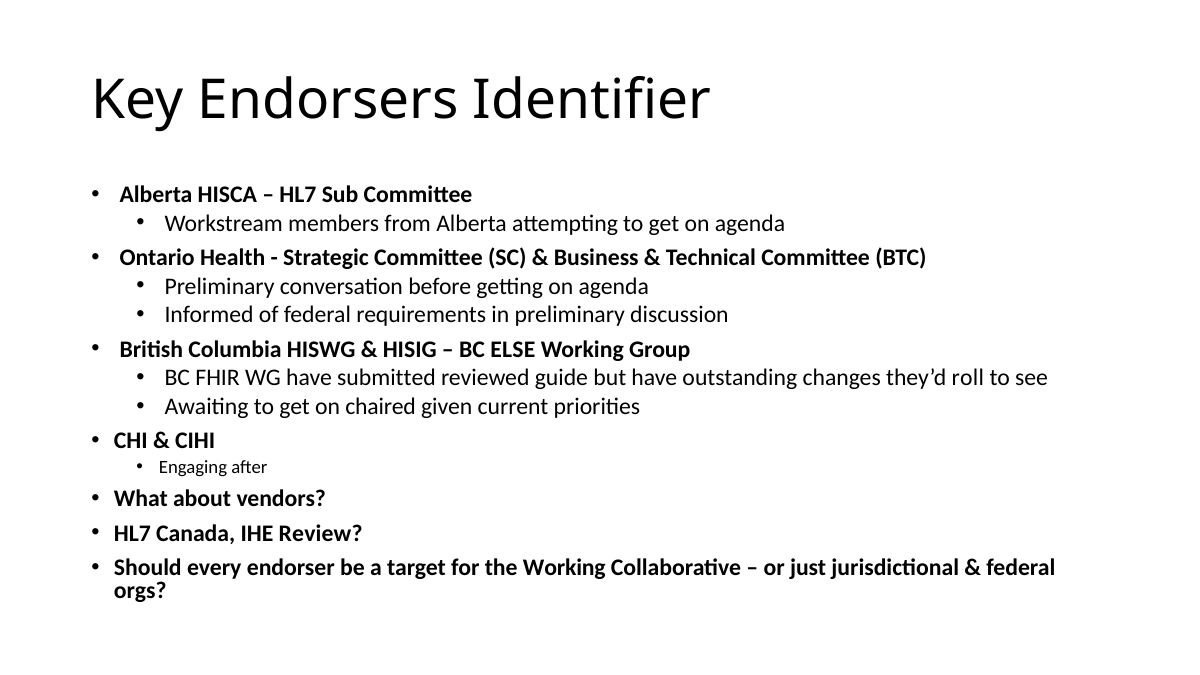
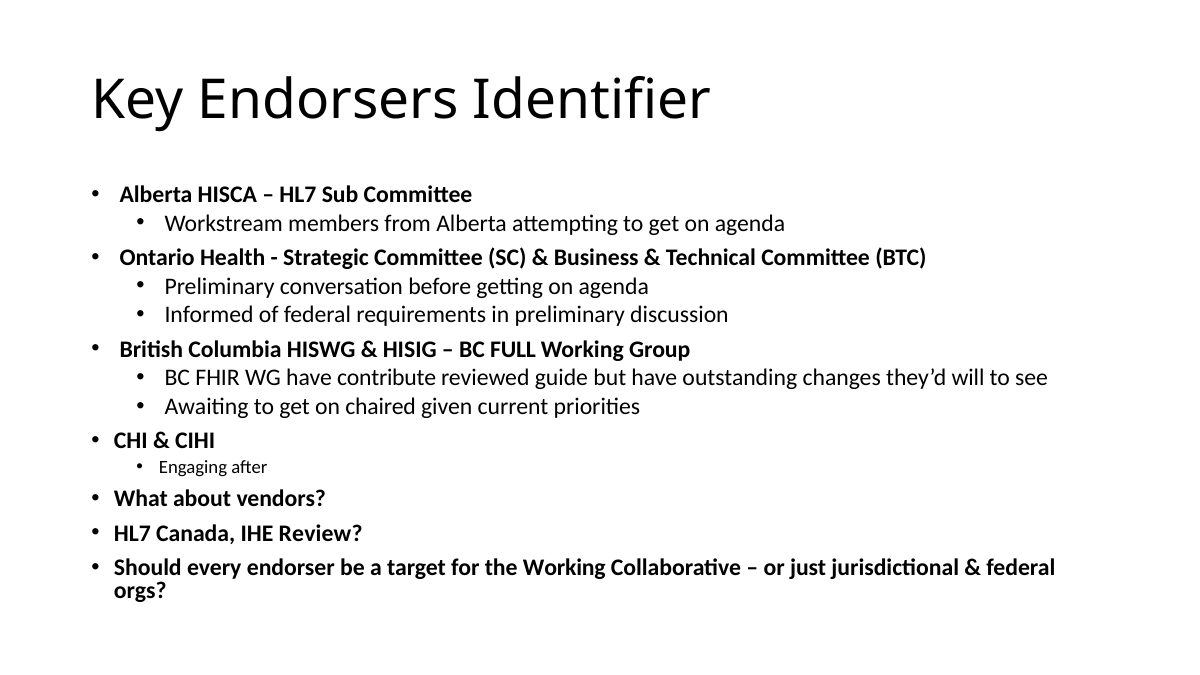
ELSE: ELSE -> FULL (513, 349)
submitted: submitted -> contribute (387, 378)
roll: roll -> will (968, 378)
